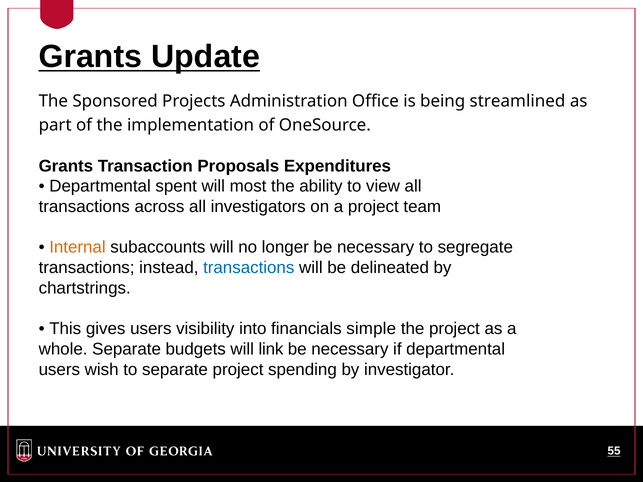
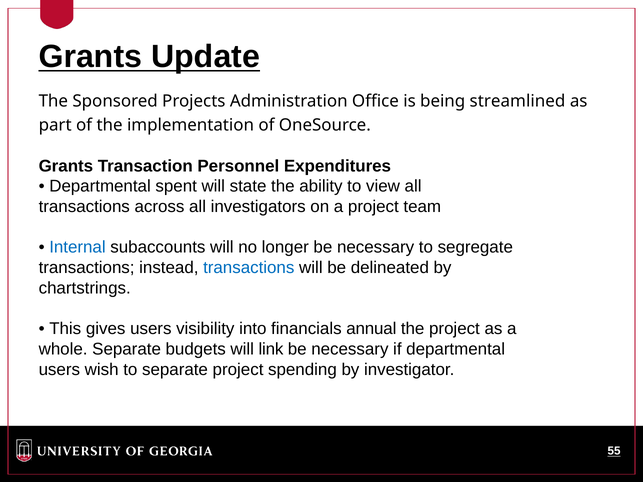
Proposals: Proposals -> Personnel (238, 166)
most: most -> state (248, 186)
Internal colour: orange -> blue (77, 248)
simple: simple -> annual (371, 329)
